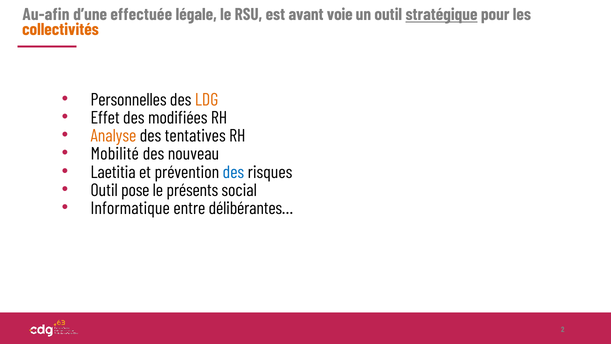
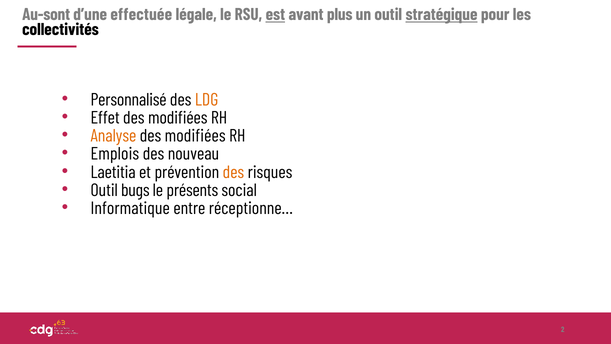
Au-afin: Au-afin -> Au-sont (46, 15)
est underline: none -> present (275, 15)
voie: voie -> plus (340, 15)
collectivités colour: orange -> black (61, 29)
Personnelles: Personnelles -> Personnalisé (129, 100)
tentatives: tentatives -> modifiées (195, 136)
Mobilité: Mobilité -> Emplois (115, 154)
des colour: blue -> orange (233, 172)
pose: pose -> bugs (135, 190)
délibérantes…: délibérantes… -> réceptionne… (251, 208)
